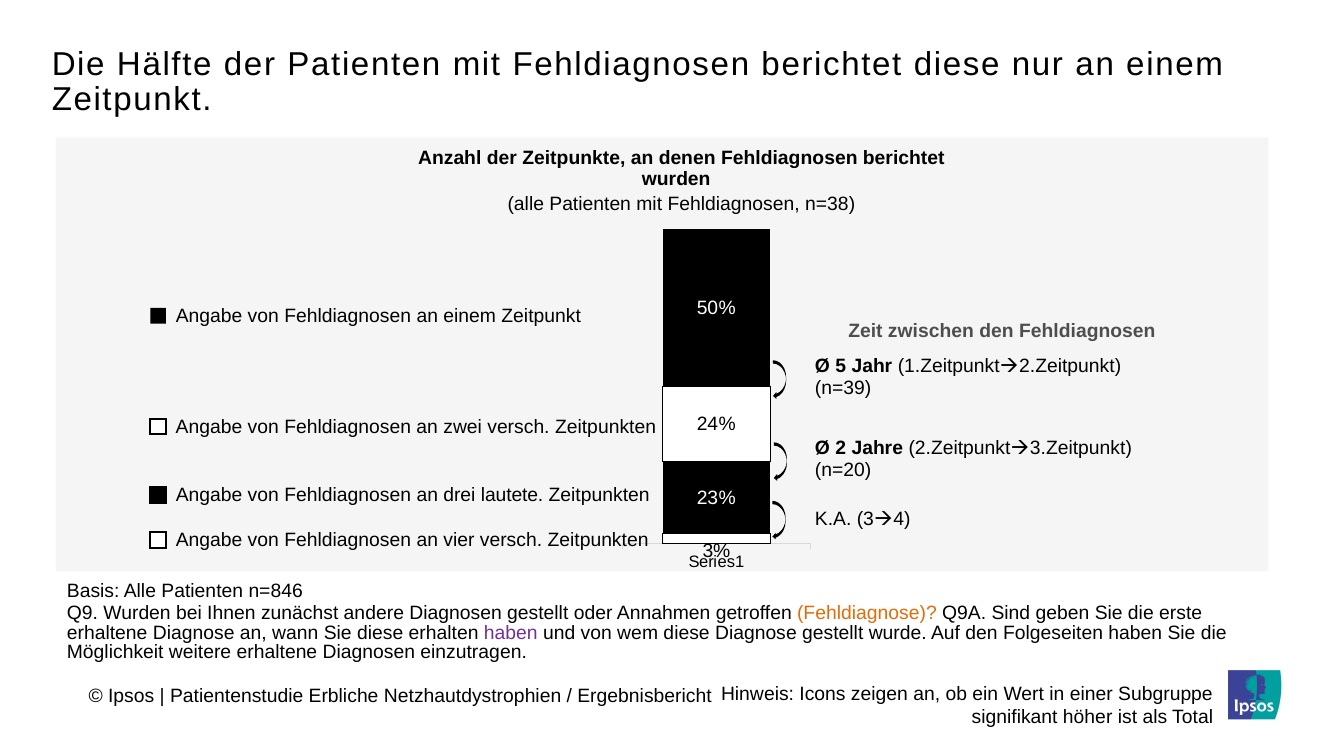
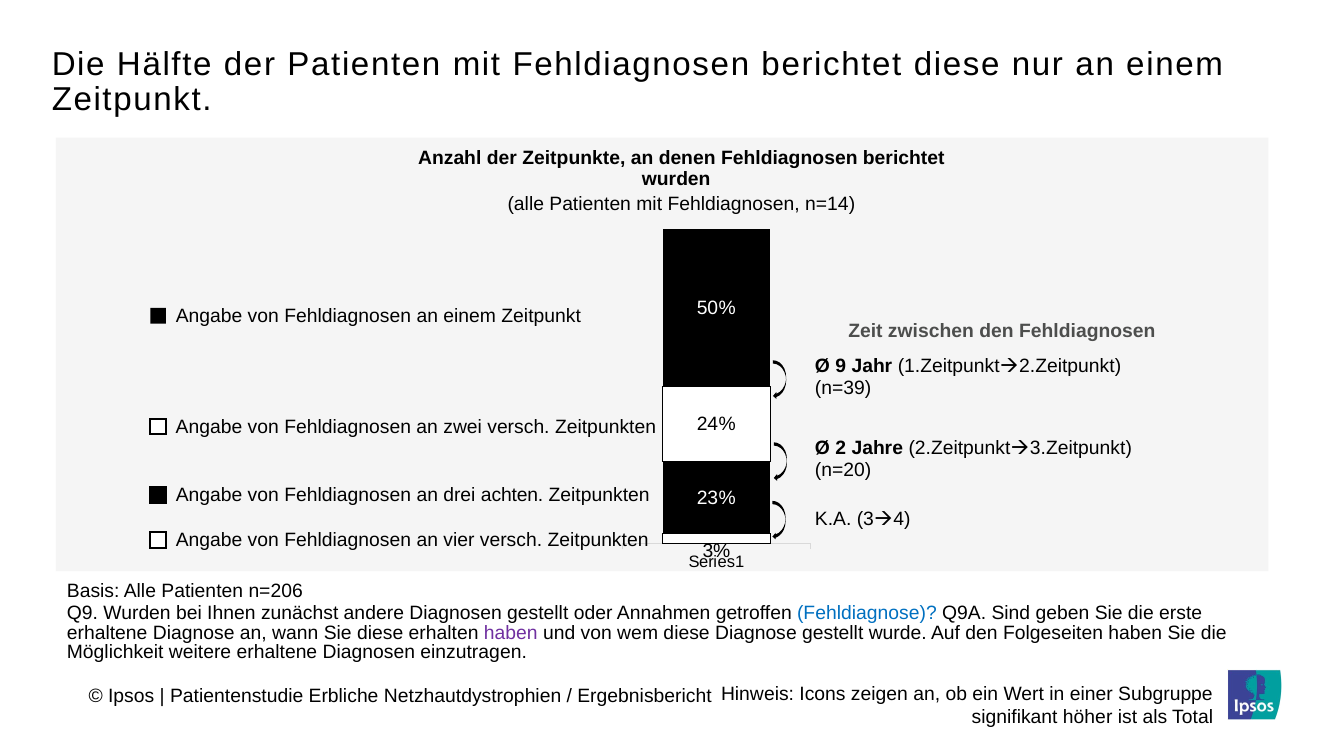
n=38: n=38 -> n=14 (830, 205)
5: 5 -> 9 (841, 367)
lautete: lautete -> achten (512, 496)
n=846: n=846 -> n=206 (276, 591)
Fehldiagnose colour: orange -> blue (867, 614)
